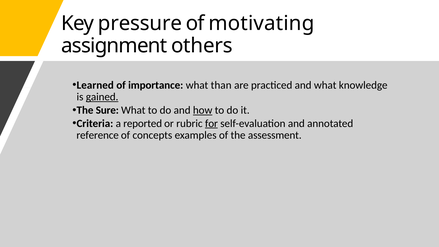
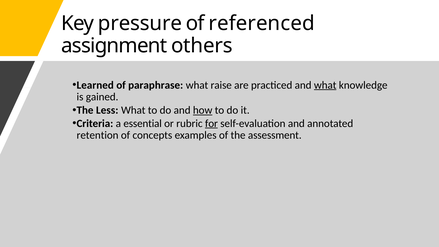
motivating: motivating -> referenced (262, 23)
importance: importance -> paraphrase (156, 85)
than: than -> raise (221, 85)
what underline: none -> present (325, 85)
gained underline: present -> none (102, 97)
Sure: Sure -> Less (107, 110)
reported: reported -> essential (143, 123)
reference: reference -> retention (98, 135)
